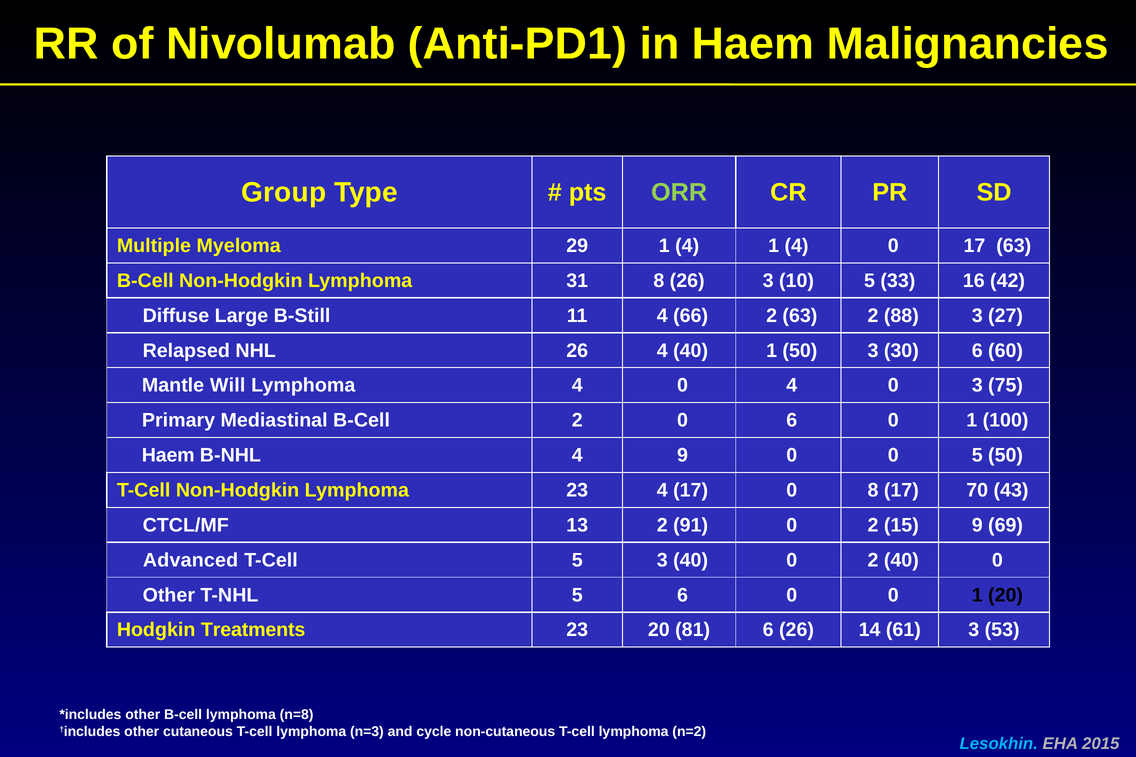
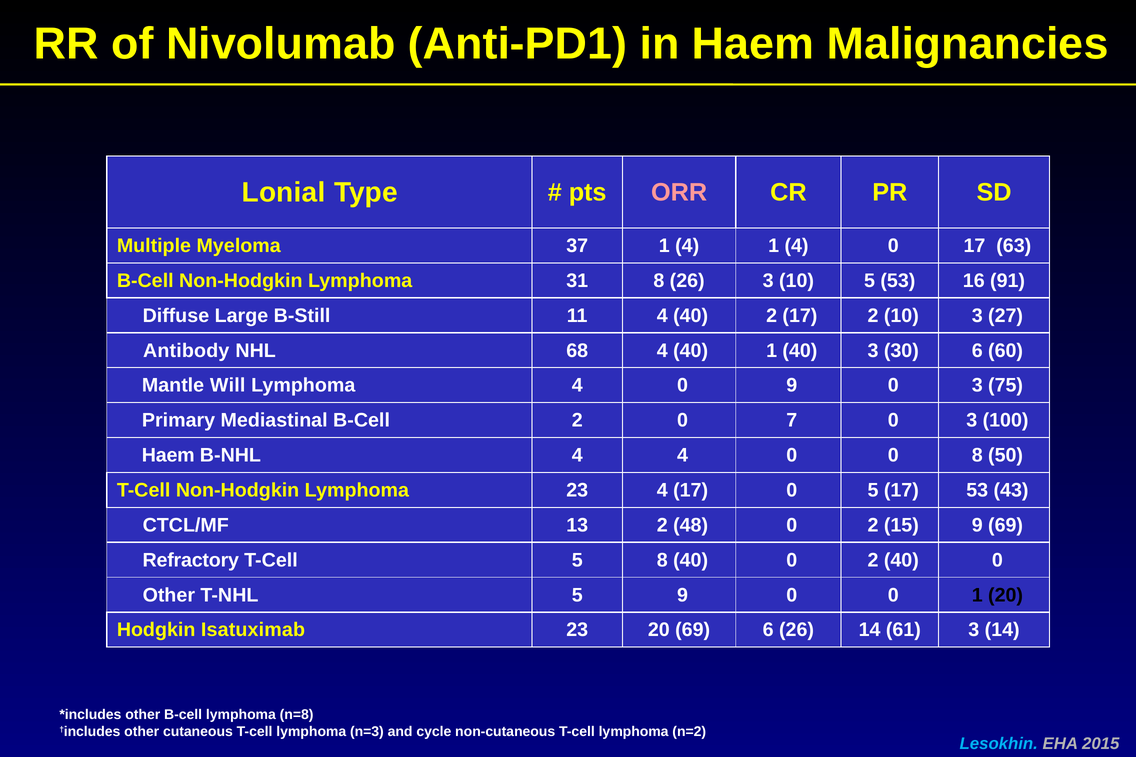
Group: Group -> Lonial (284, 192)
ORR colour: light green -> pink (679, 192)
29: 29 -> 37 (577, 246)
5 33: 33 -> 53 (898, 281)
42: 42 -> 91 (1008, 281)
11 4 66: 66 -> 40 (691, 316)
2 63: 63 -> 17 (800, 316)
2 88: 88 -> 10 (901, 316)
Relapsed: Relapsed -> Antibody (186, 351)
NHL 26: 26 -> 68 (577, 351)
1 50: 50 -> 40 (800, 351)
0 4: 4 -> 9 (792, 386)
0 6: 6 -> 7 (792, 421)
1: 1 -> 3 (972, 421)
4 9: 9 -> 4 (682, 456)
0 5: 5 -> 8 (977, 456)
0 8: 8 -> 5 (873, 490)
17 70: 70 -> 53 (977, 490)
91: 91 -> 48 (691, 525)
Advanced: Advanced -> Refractory (191, 560)
5 3: 3 -> 8 (662, 560)
5 6: 6 -> 9 (682, 595)
Treatments: Treatments -> Isatuximab (253, 630)
20 81: 81 -> 69 (693, 630)
3 53: 53 -> 14 (1002, 630)
